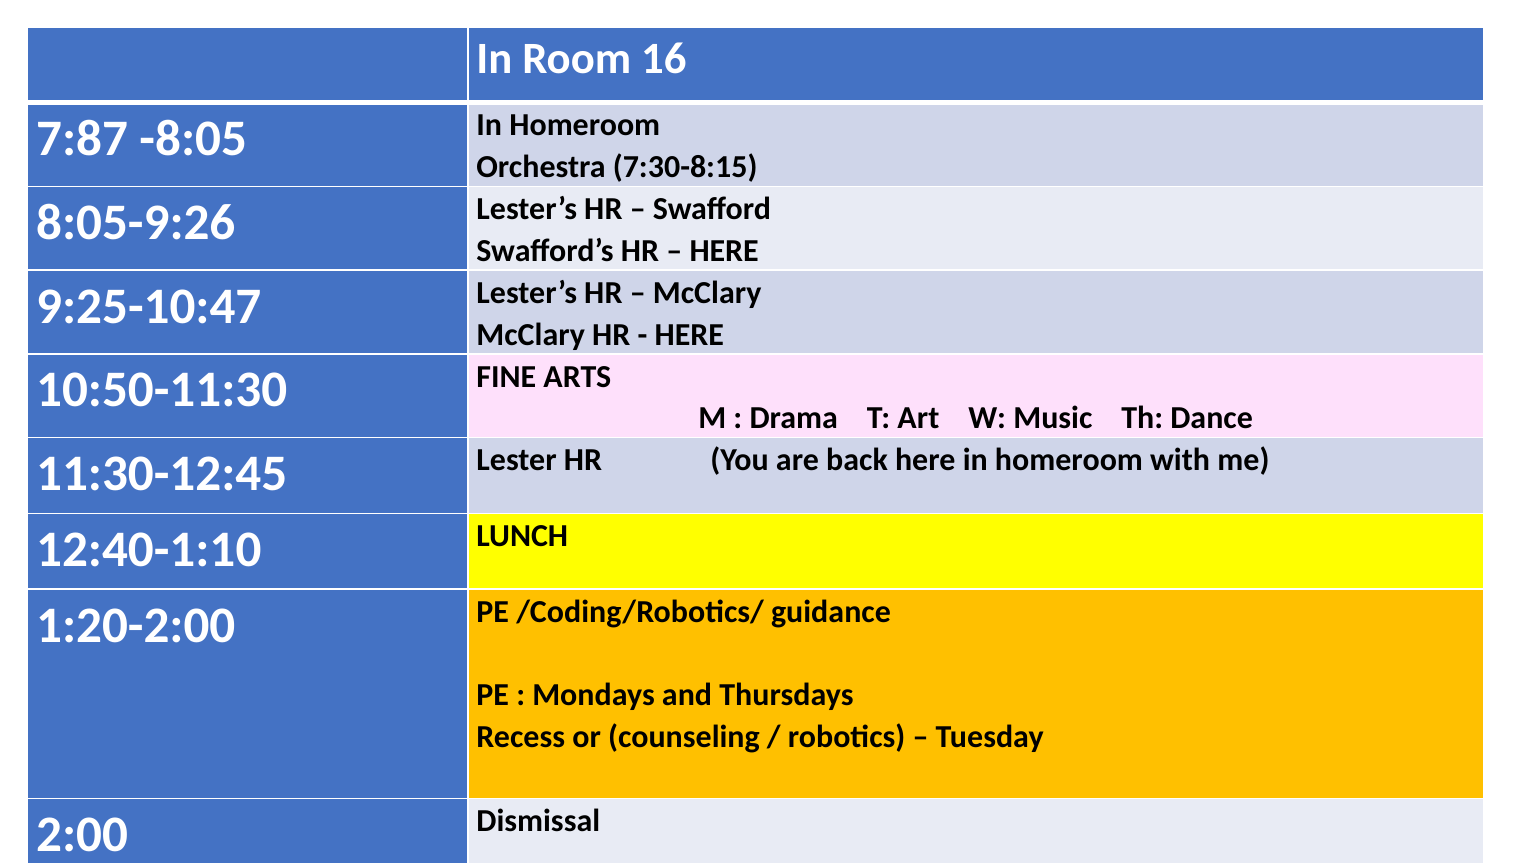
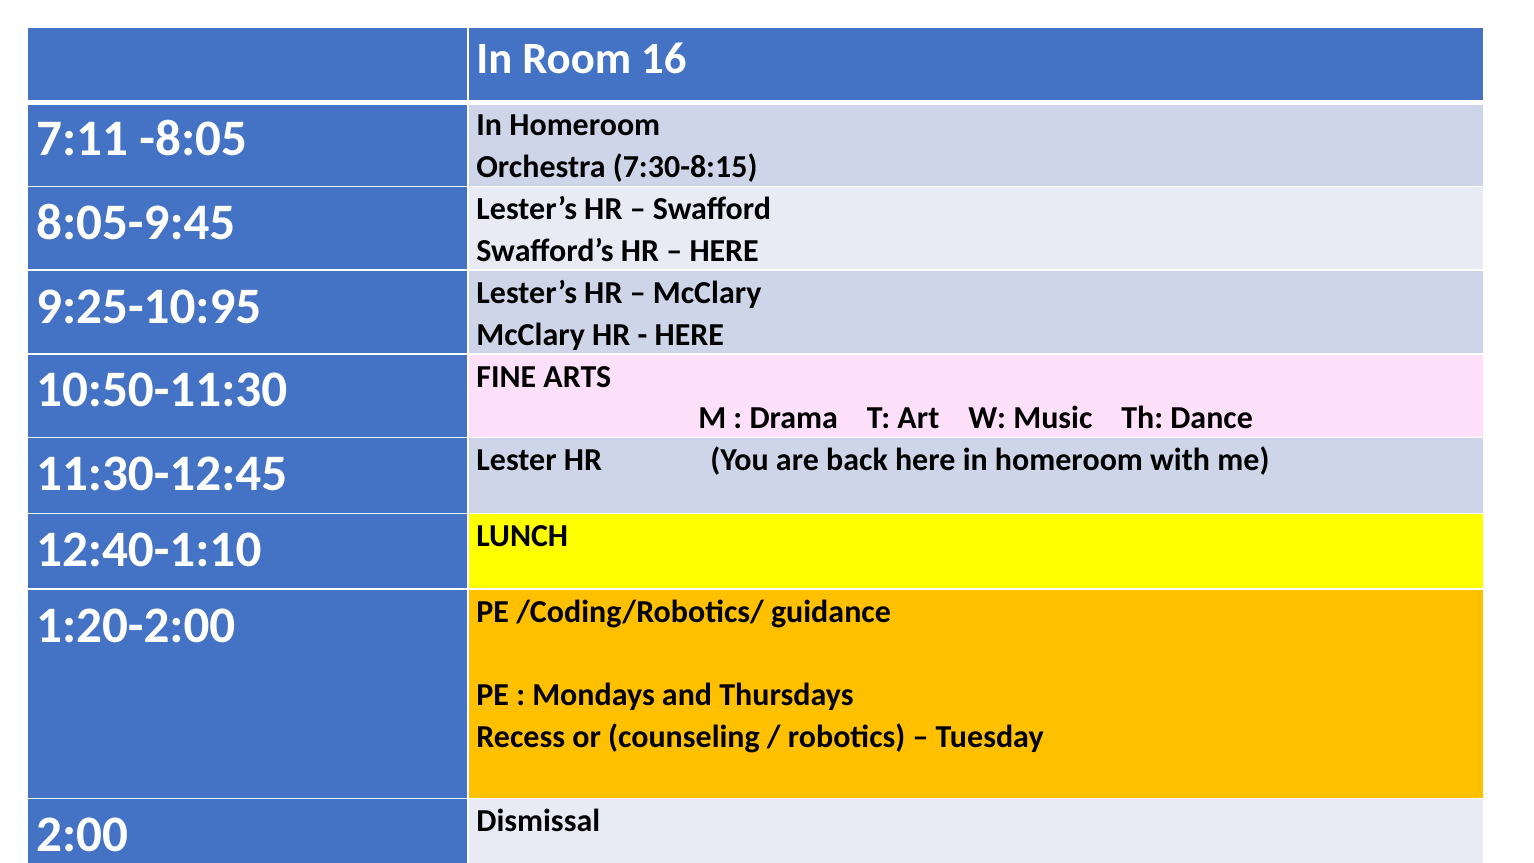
7:87: 7:87 -> 7:11 (82, 139)
8:05-9:26: 8:05-9:26 -> 8:05-9:45 (136, 222)
9:25-10:47: 9:25-10:47 -> 9:25-10:95 (149, 306)
